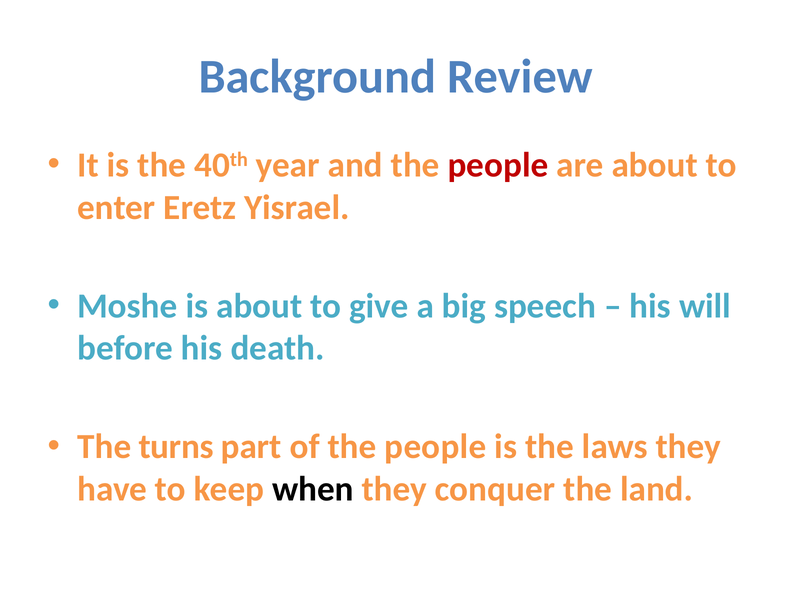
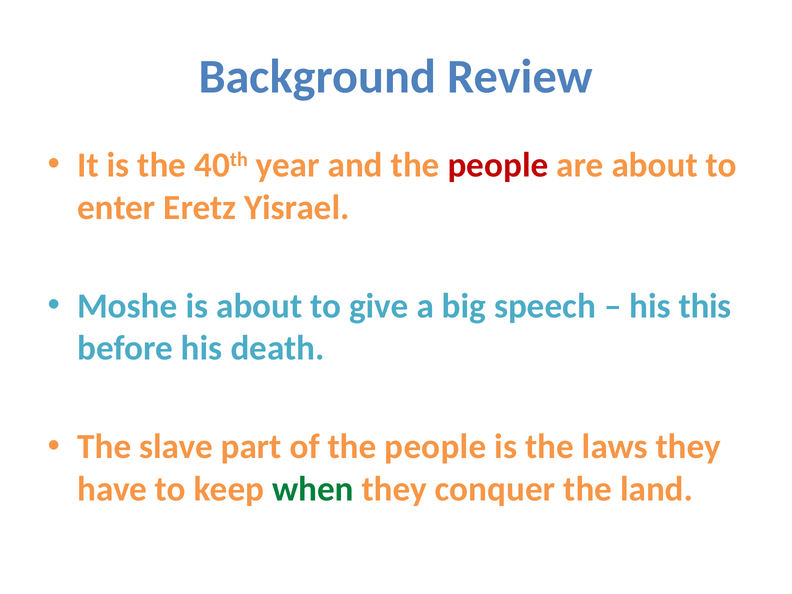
will: will -> this (705, 306)
turns: turns -> slave (176, 447)
when colour: black -> green (313, 489)
